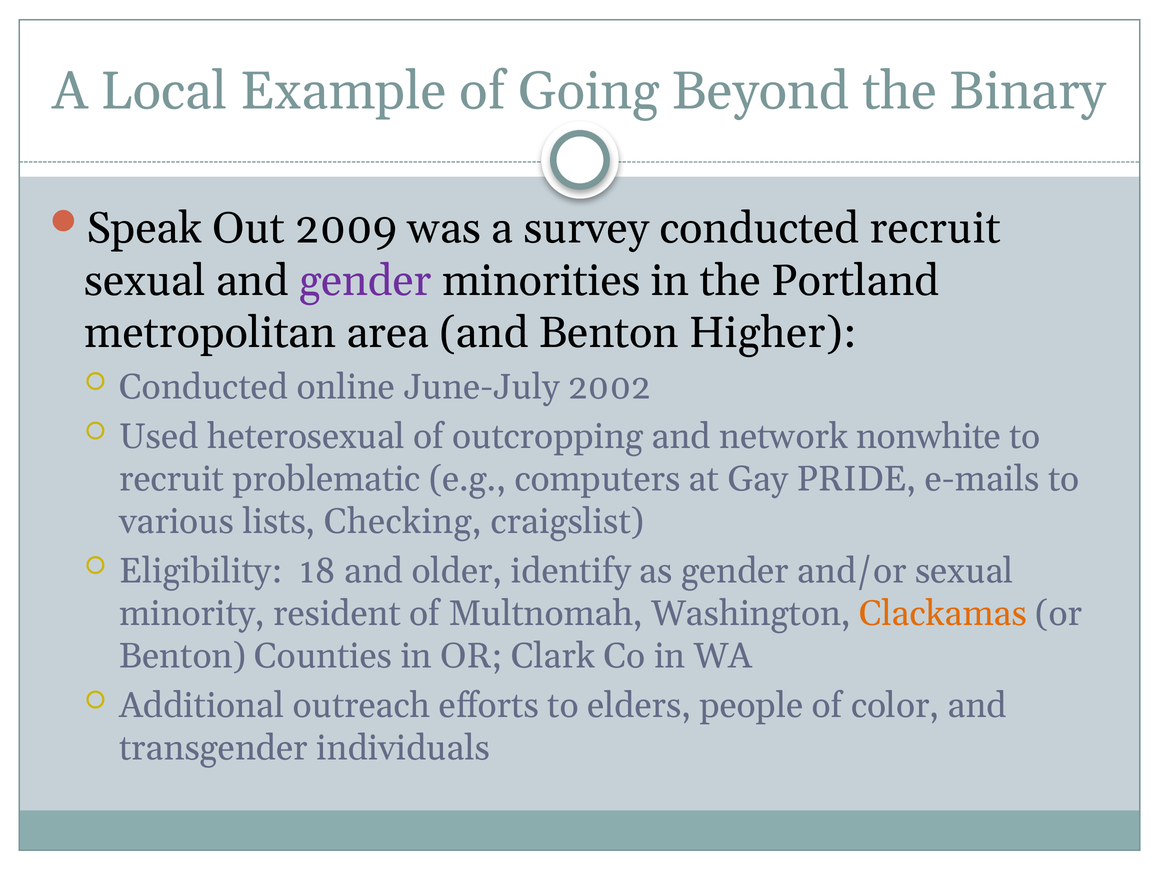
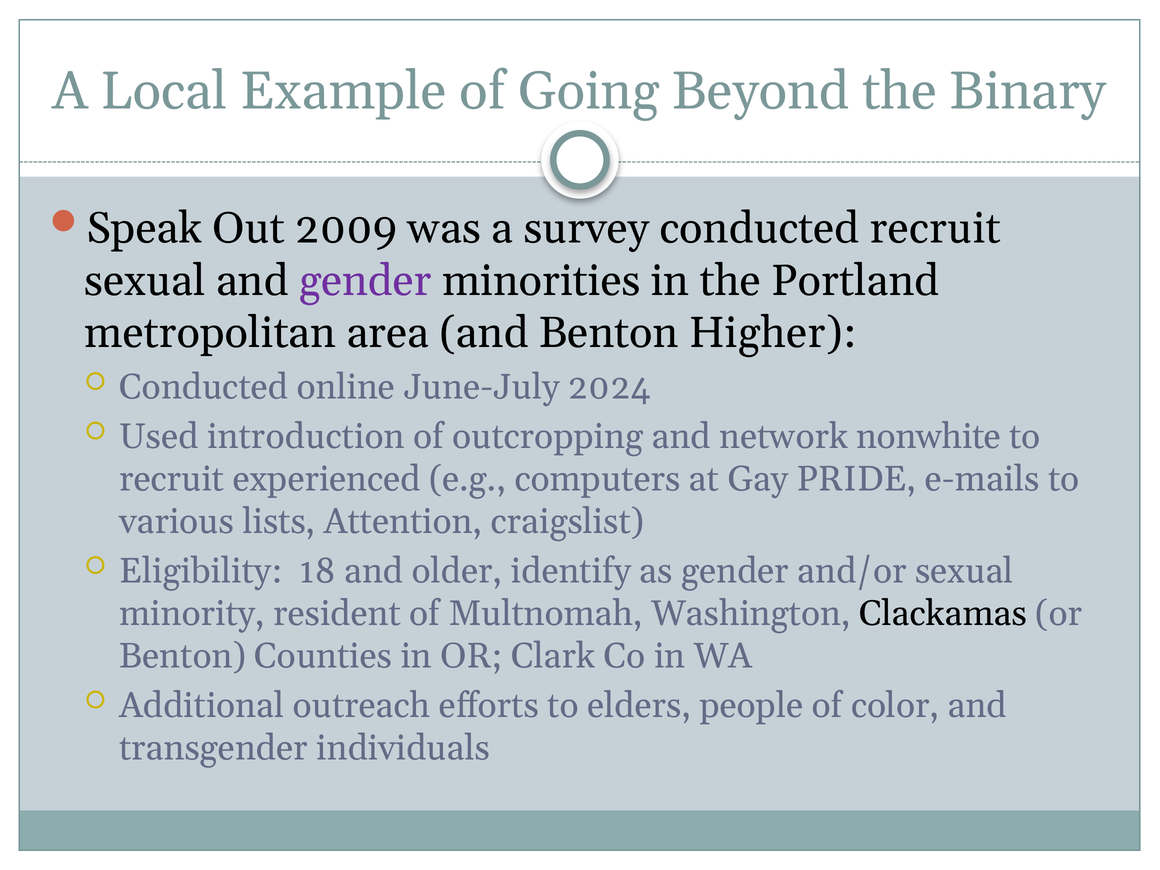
2002: 2002 -> 2024 (610, 387)
heterosexual: heterosexual -> introduction (306, 437)
problematic: problematic -> experienced (327, 479)
Checking: Checking -> Attention (403, 521)
Clackamas colour: orange -> black (943, 613)
